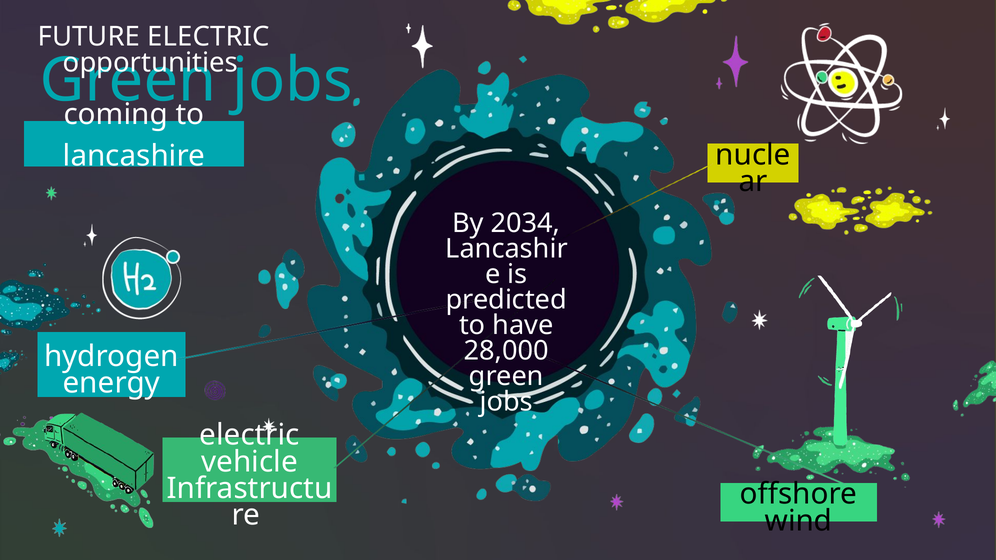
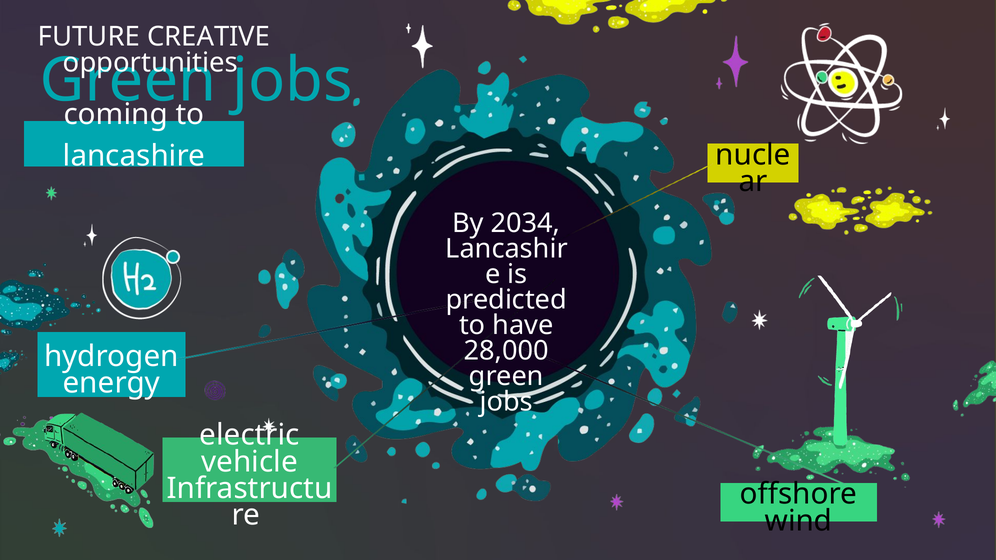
FUTURE ELECTRIC: ELECTRIC -> CREATIVE (209, 37)
